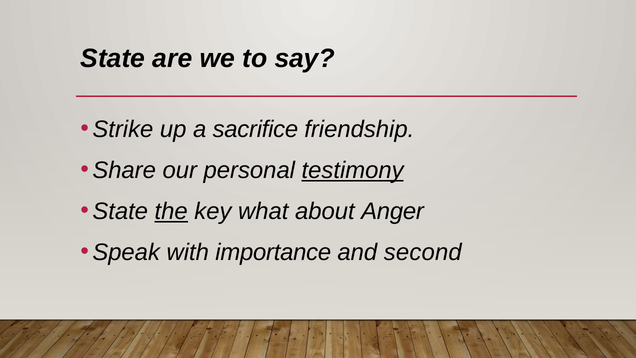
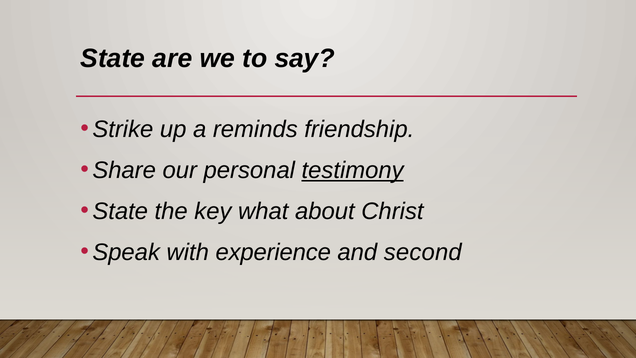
sacrifice: sacrifice -> reminds (255, 129)
the underline: present -> none (171, 211)
Anger: Anger -> Christ (392, 211)
importance: importance -> experience (273, 252)
